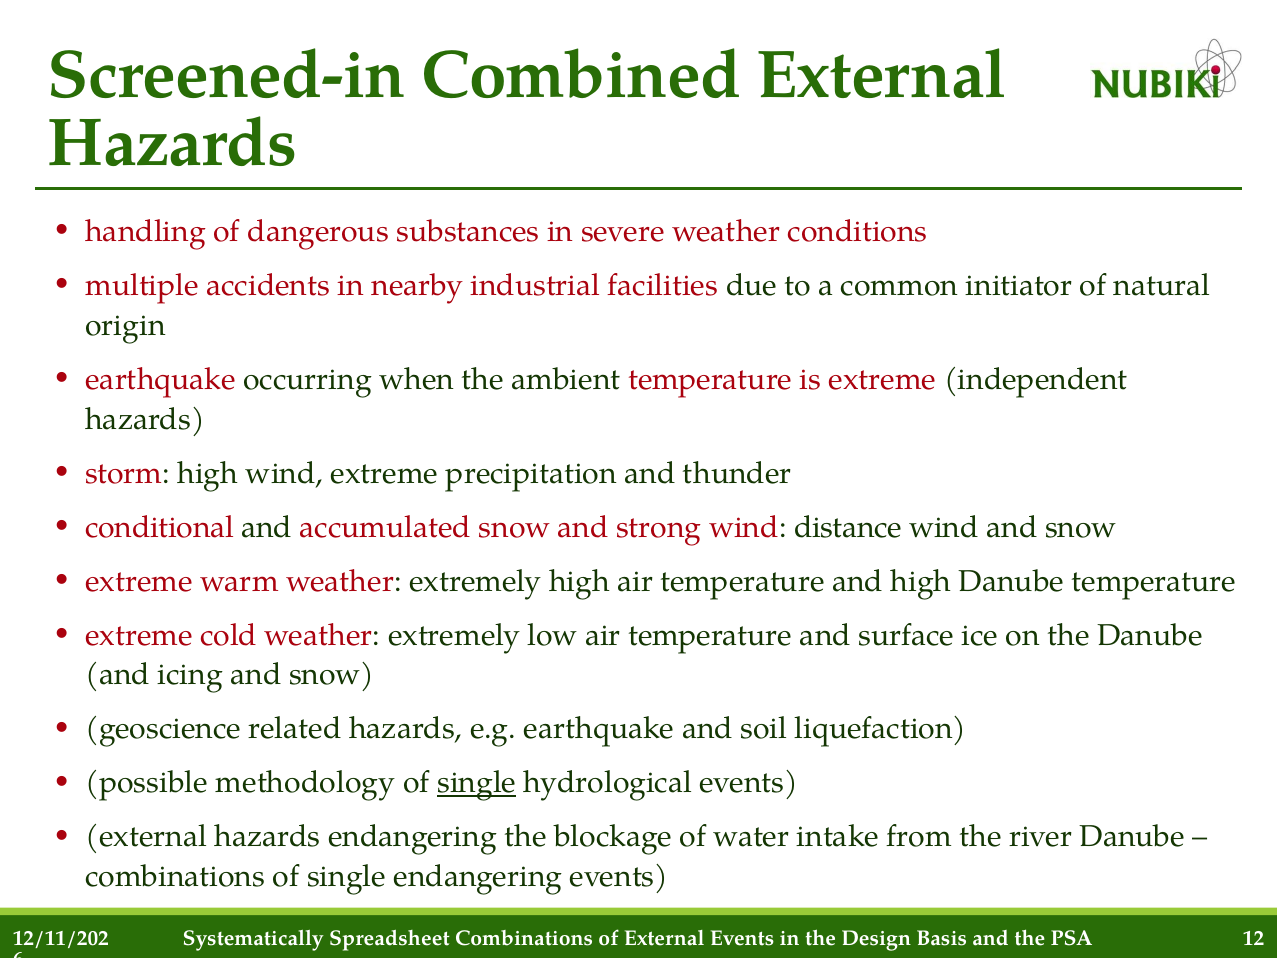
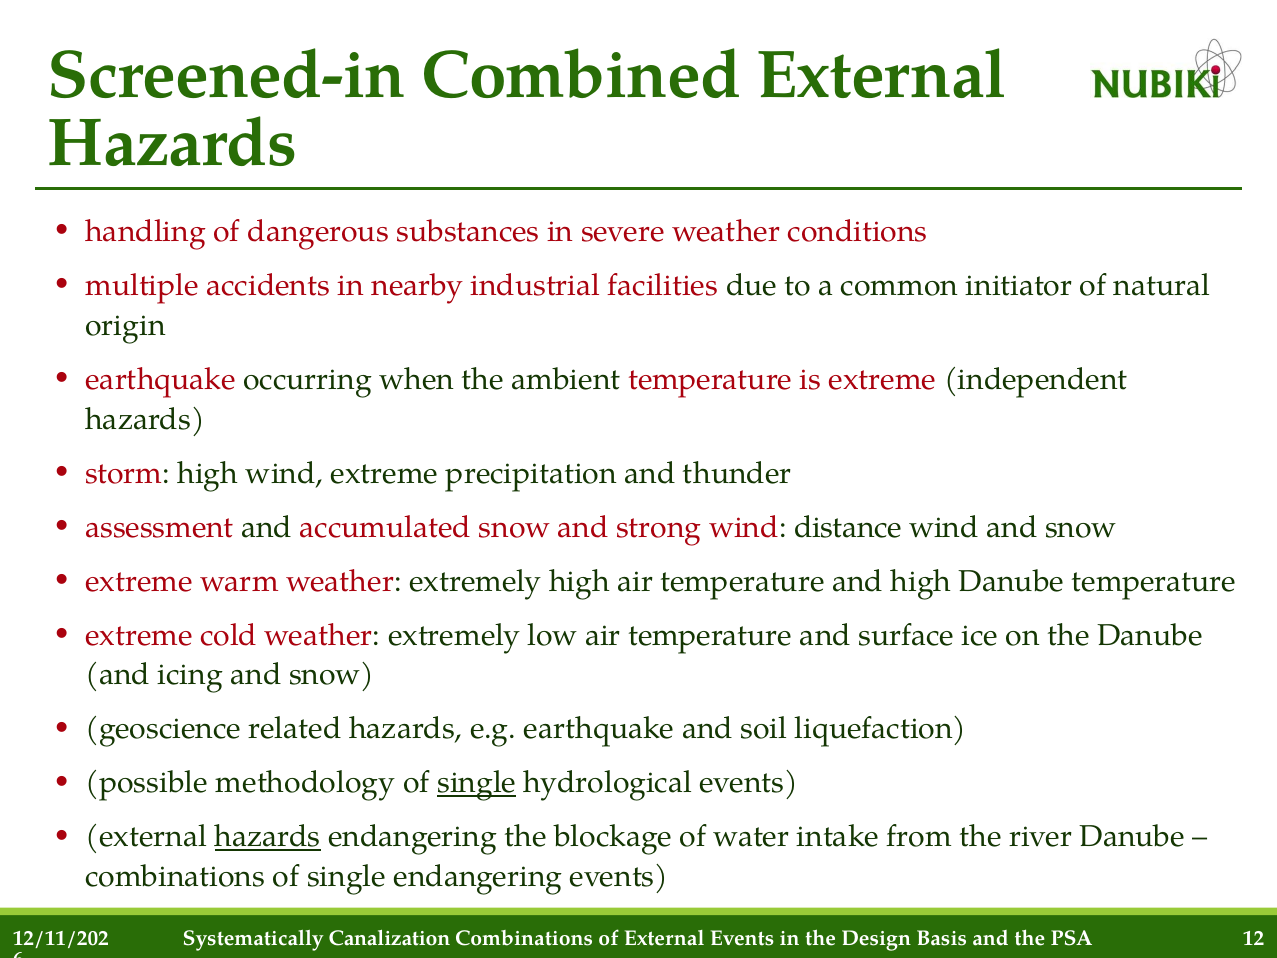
conditional: conditional -> assessment (160, 527)
hazards underline: none -> present (268, 837)
Spreadsheet: Spreadsheet -> Canalization (389, 938)
